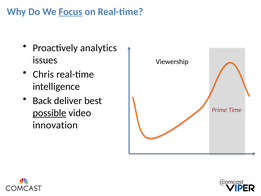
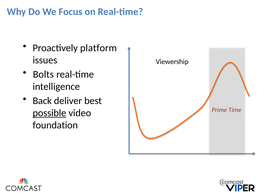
Focus underline: present -> none (70, 12)
analytics: analytics -> platform (98, 48)
Chris: Chris -> Bolts (43, 74)
innovation: innovation -> foundation (55, 125)
